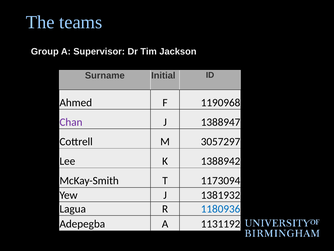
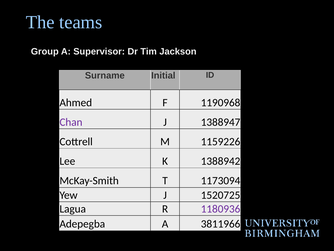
3057297: 3057297 -> 1159226 (221, 141)
1381932: 1381932 -> 1520725 (221, 195)
1180936 colour: blue -> purple (221, 209)
1131192: 1131192 -> 3811966 (221, 224)
